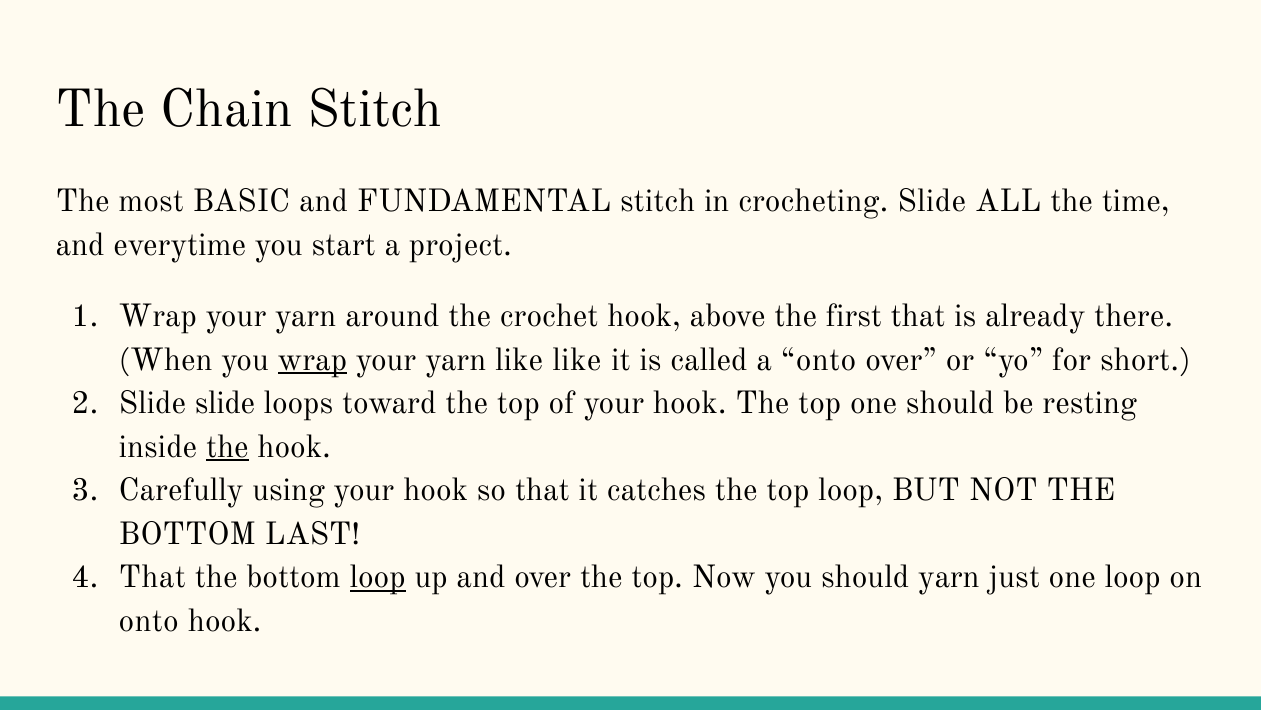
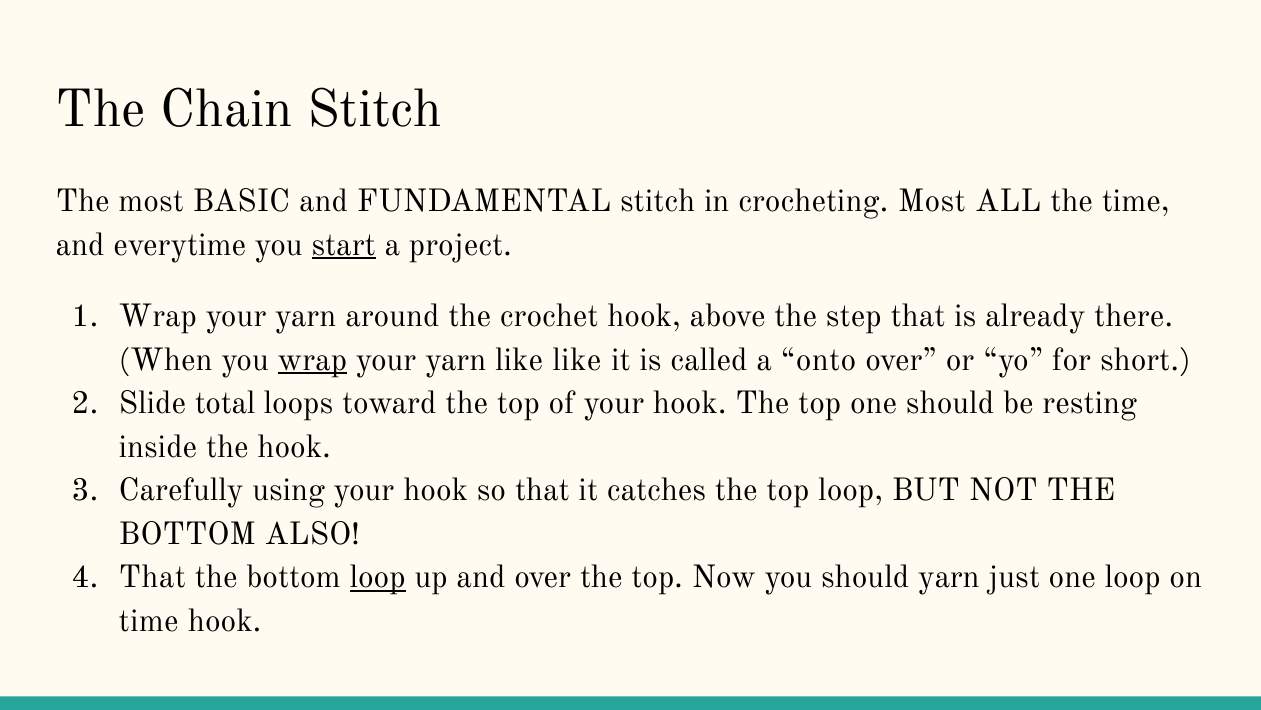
crocheting Slide: Slide -> Most (932, 201)
start underline: none -> present (344, 244)
first: first -> step (854, 316)
Slide slide: slide -> total (225, 403)
the underline: present -> none (227, 446)
LAST: LAST -> ALSO (312, 533)
onto: onto -> time (149, 620)
